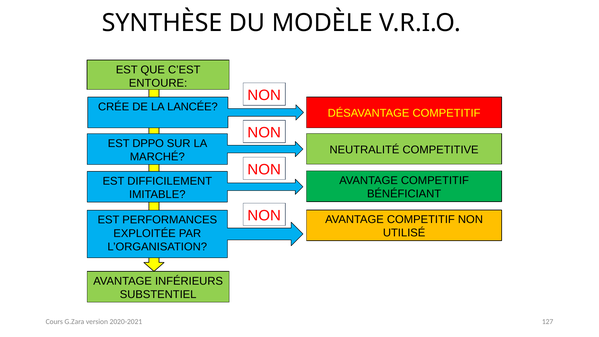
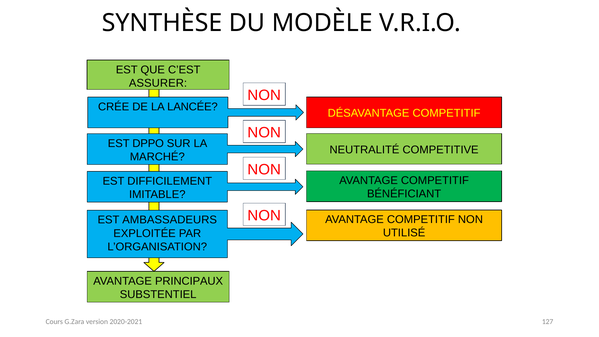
ENTOURE: ENTOURE -> ASSURER (158, 83)
PERFORMANCES: PERFORMANCES -> AMBASSADEURS (170, 220)
INFÉRIEURS: INFÉRIEURS -> PRINCIPAUX (189, 281)
